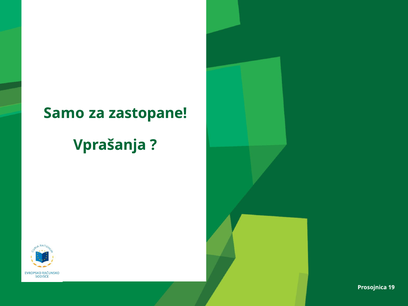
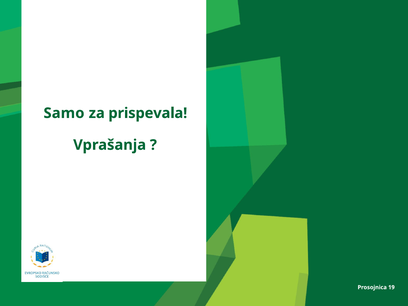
zastopane: zastopane -> prispevala (148, 113)
